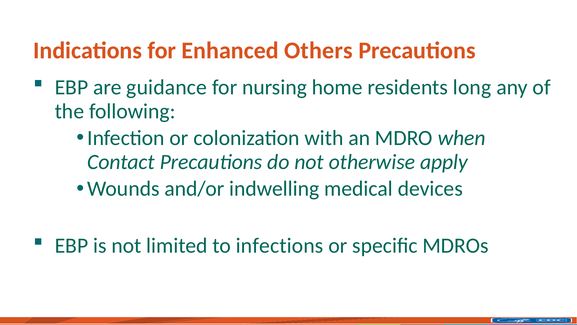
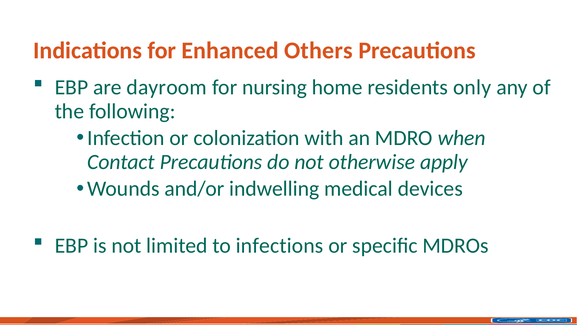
guidance: guidance -> dayroom (167, 87)
long: long -> only (472, 87)
